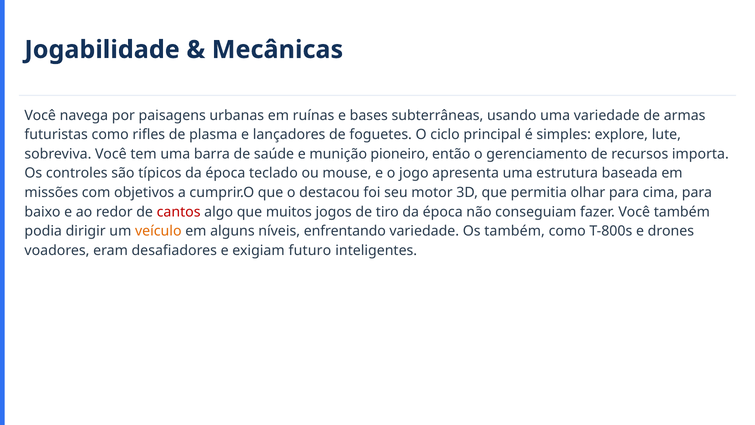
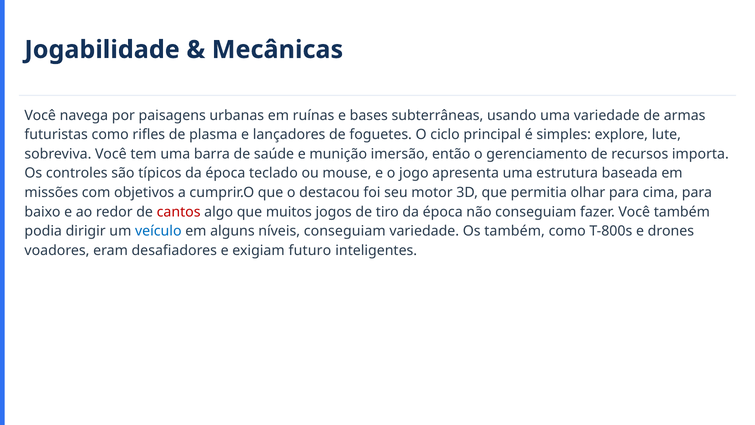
pioneiro: pioneiro -> imersão (400, 154)
veículo colour: orange -> blue (158, 231)
níveis enfrentando: enfrentando -> conseguiam (345, 231)
